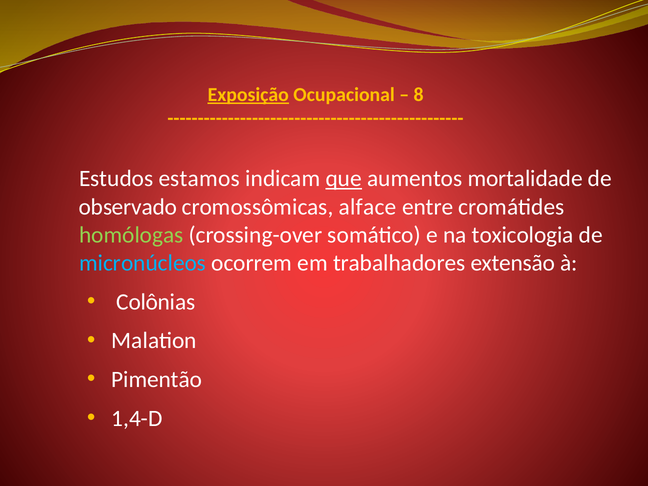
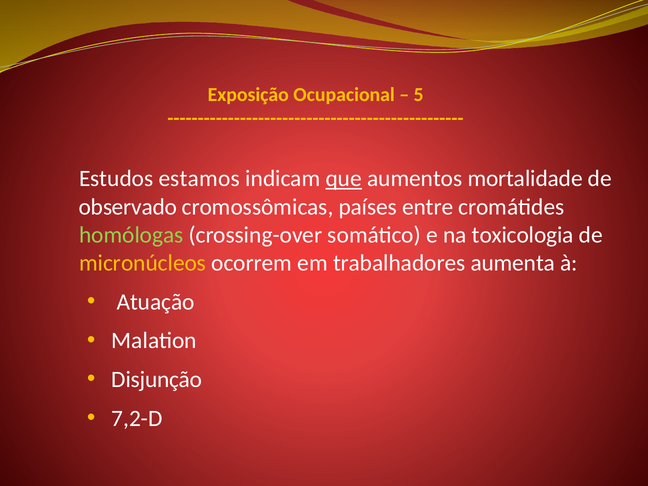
Exposição underline: present -> none (248, 95)
8: 8 -> 5 (419, 95)
alface: alface -> países (368, 207)
micronúcleos colour: light blue -> yellow (143, 263)
extensão: extensão -> aumenta (513, 263)
Colônias: Colônias -> Atuação (156, 302)
Pimentão: Pimentão -> Disjunção (157, 379)
1,4-D: 1,4-D -> 7,2-D (137, 418)
